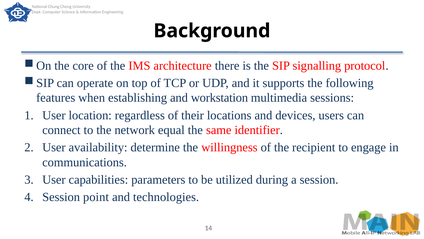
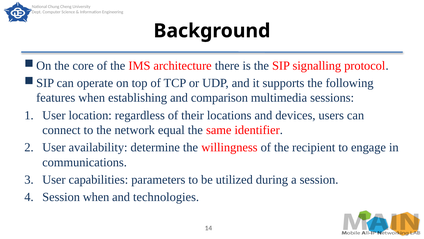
workstation: workstation -> comparison (219, 98)
Session point: point -> when (96, 197)
